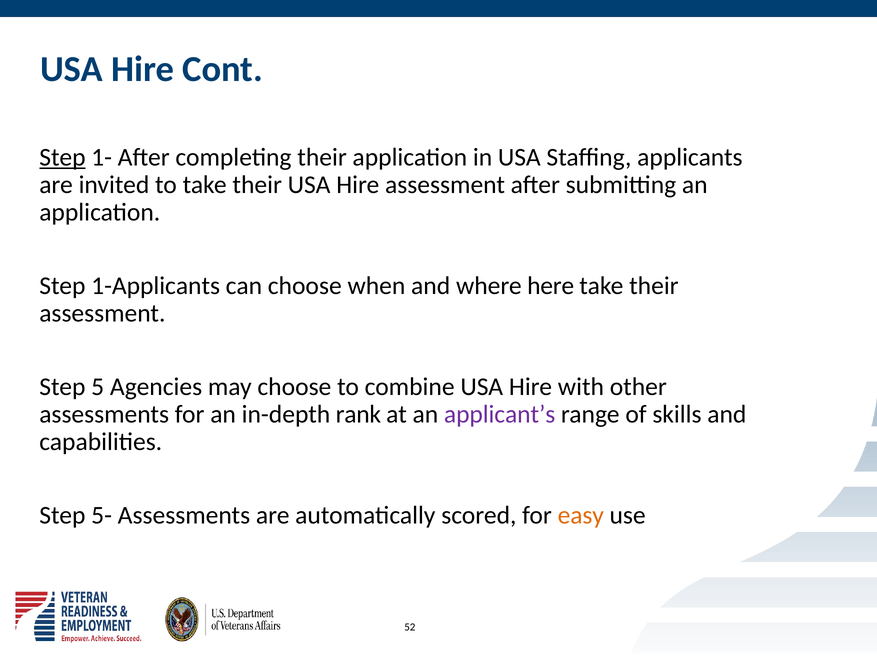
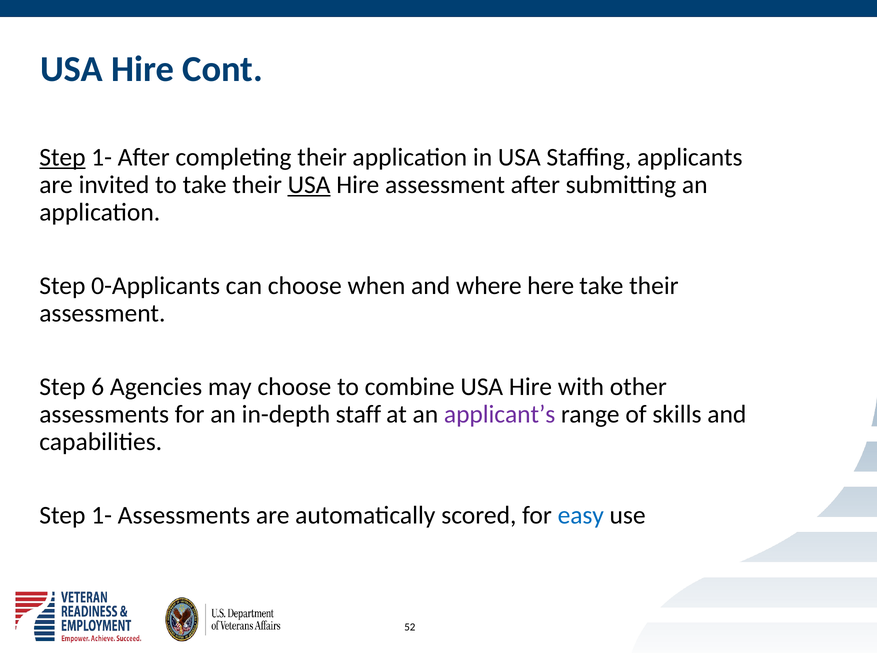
USA underline: none -> present (309, 185)
1-Applicants: 1-Applicants -> 0-Applicants (156, 286)
5: 5 -> 6 (98, 387)
rank: rank -> staff (358, 415)
5-: 5- -> 1- (102, 516)
easy colour: orange -> blue (581, 516)
